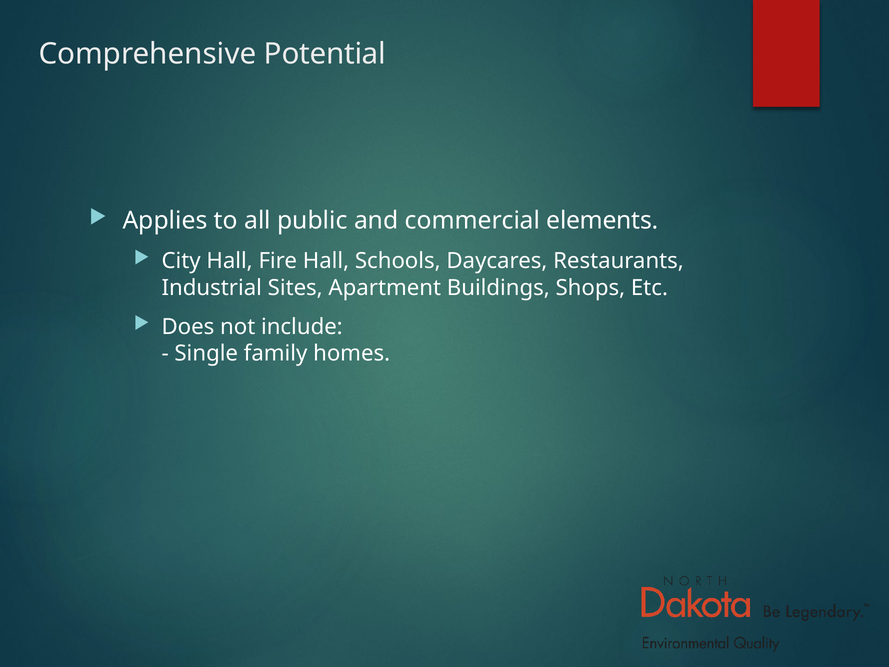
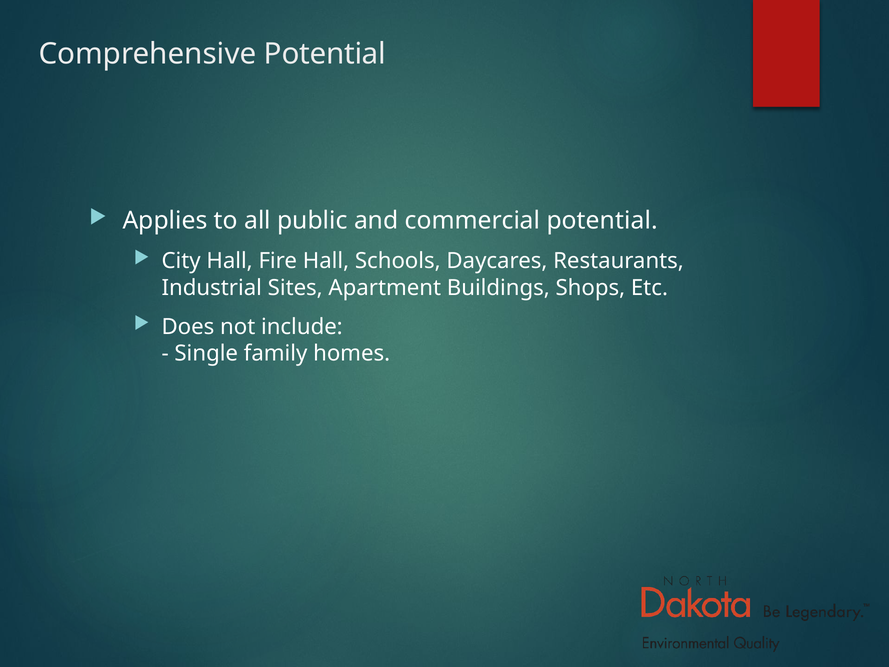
commercial elements: elements -> potential (602, 221)
